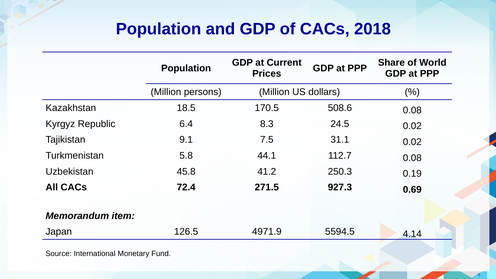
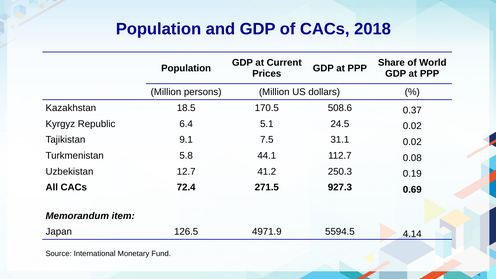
508.6 0.08: 0.08 -> 0.37 (412, 110)
8.3: 8.3 -> 5.1 (267, 124)
45.8: 45.8 -> 12.7 (186, 172)
